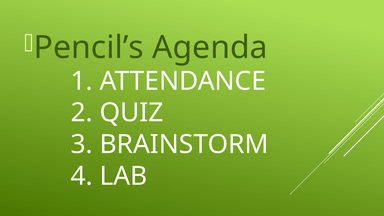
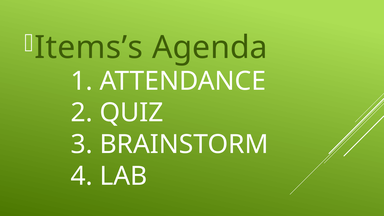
Pencil’s: Pencil’s -> Items’s (89, 48)
